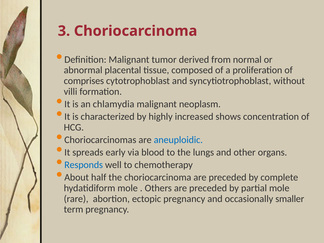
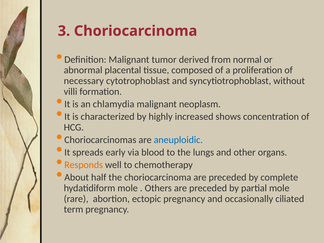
comprises: comprises -> necessary (84, 81)
Responds colour: blue -> orange (84, 165)
smaller: smaller -> ciliated (290, 199)
